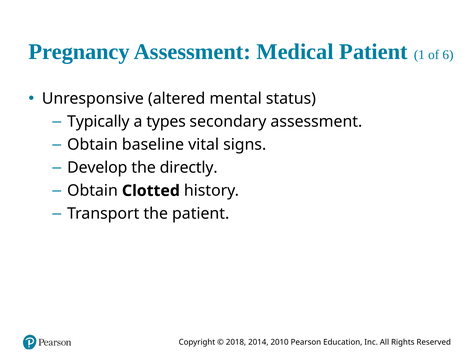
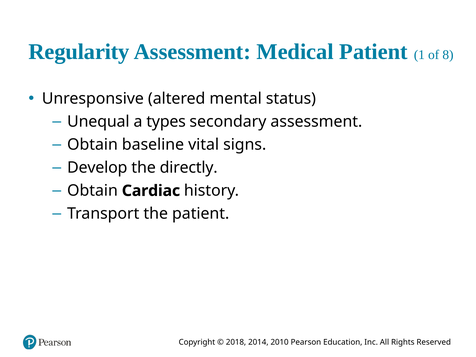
Pregnancy: Pregnancy -> Regularity (79, 52)
6: 6 -> 8 (448, 55)
Typically: Typically -> Unequal (98, 122)
Clotted: Clotted -> Cardiac (151, 191)
